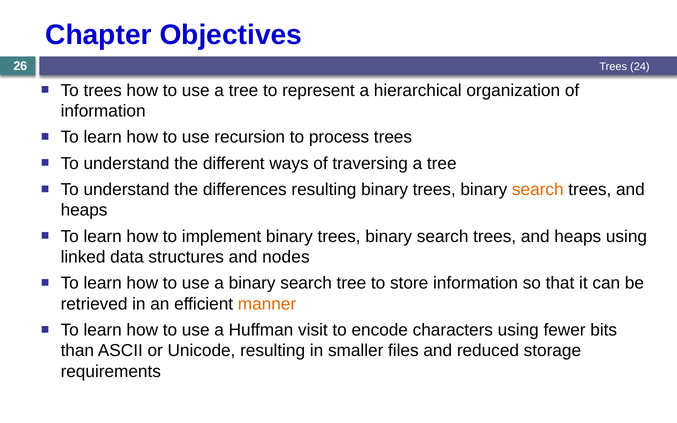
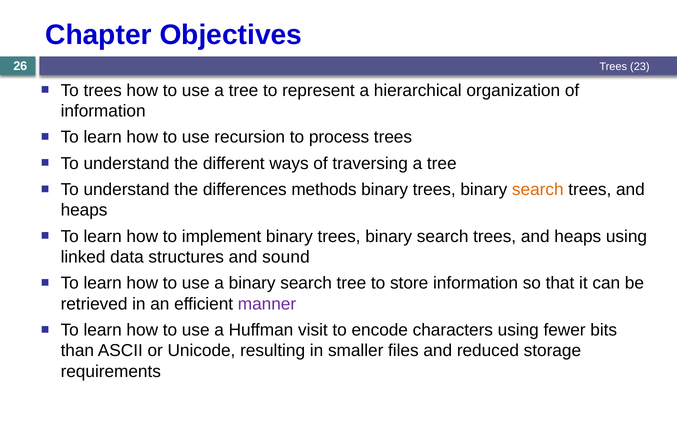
24: 24 -> 23 (640, 67)
differences resulting: resulting -> methods (324, 190)
nodes: nodes -> sound (286, 257)
manner colour: orange -> purple (267, 304)
